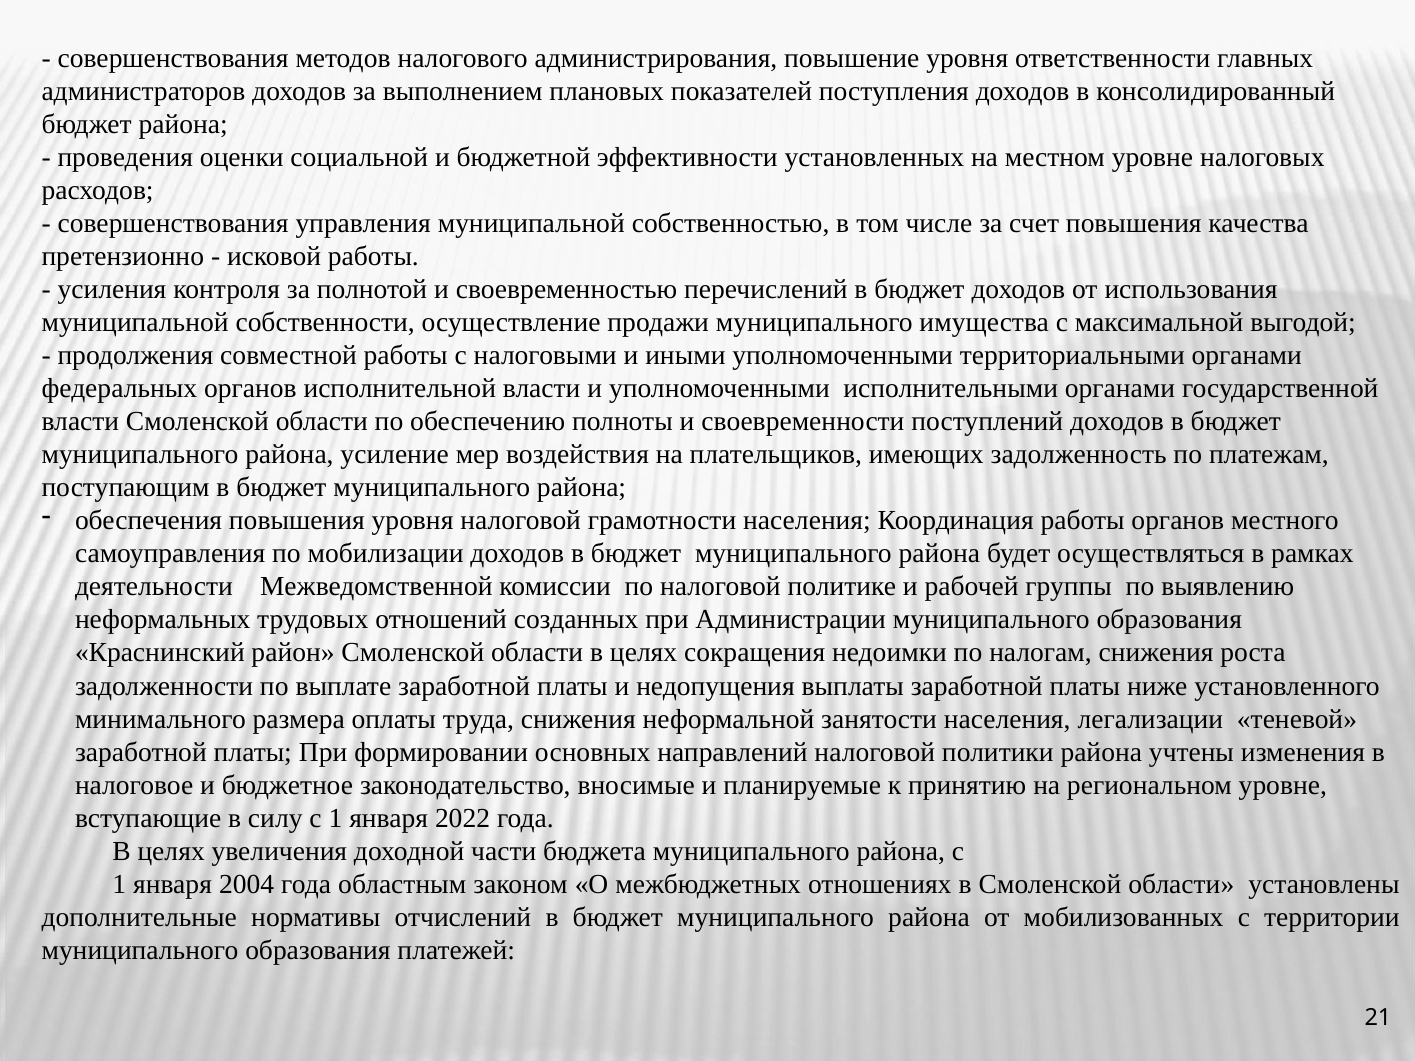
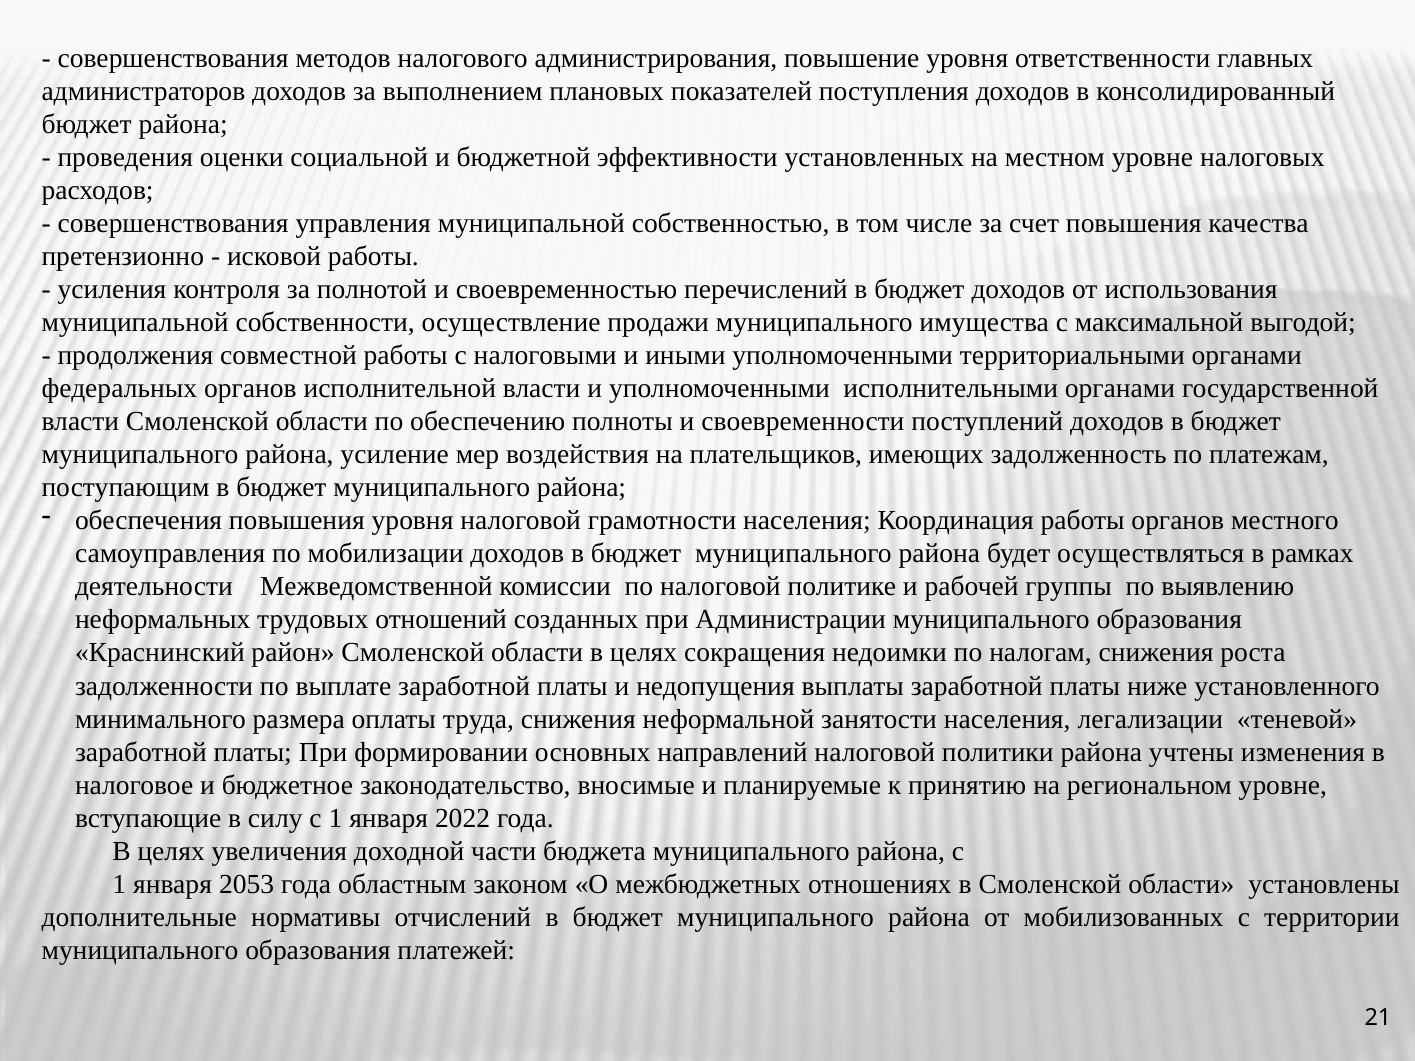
2004: 2004 -> 2053 (247, 884)
